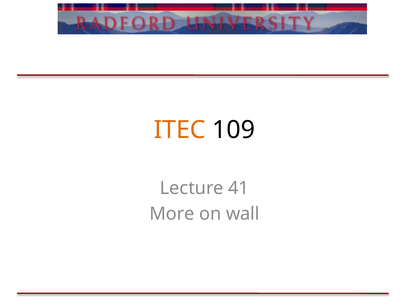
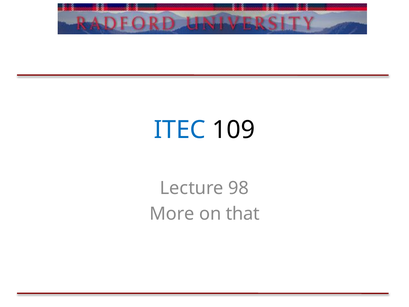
ITEC colour: orange -> blue (180, 130)
41: 41 -> 98 (239, 188)
wall: wall -> that (243, 214)
